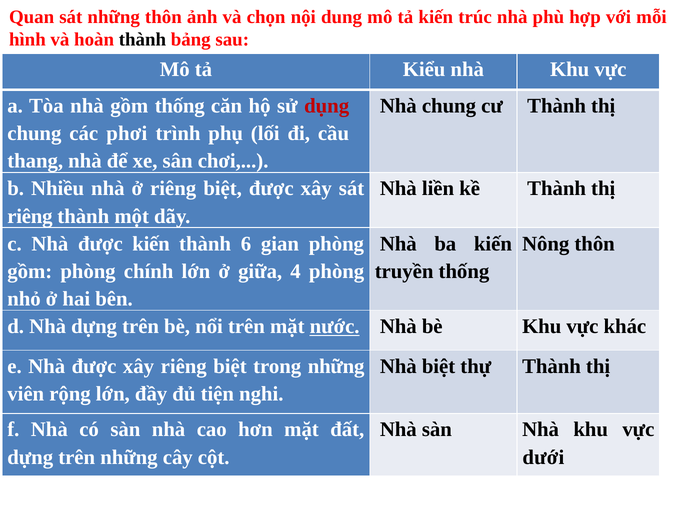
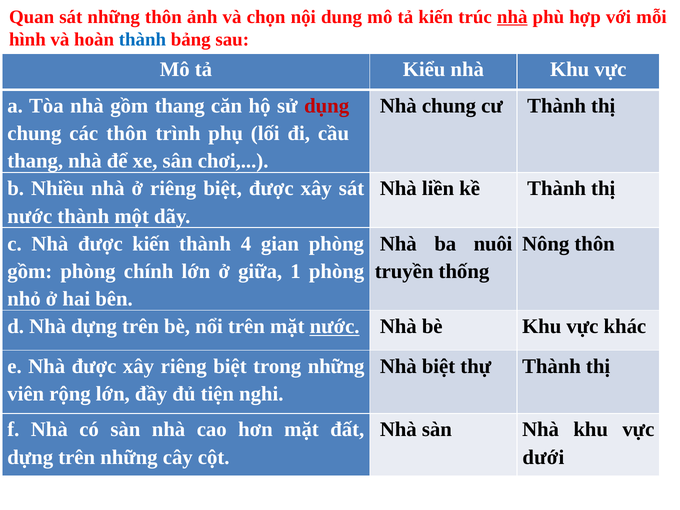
nhà underline: none -> present (512, 17)
thành colour: black -> blue (142, 40)
gồm thống: thống -> thang (180, 106)
các phơi: phơi -> thôn (127, 133)
riêng: riêng -> nước (30, 216)
6: 6 -> 4 (246, 244)
ba kiến: kiến -> nuôi (493, 244)
4: 4 -> 1 (296, 271)
